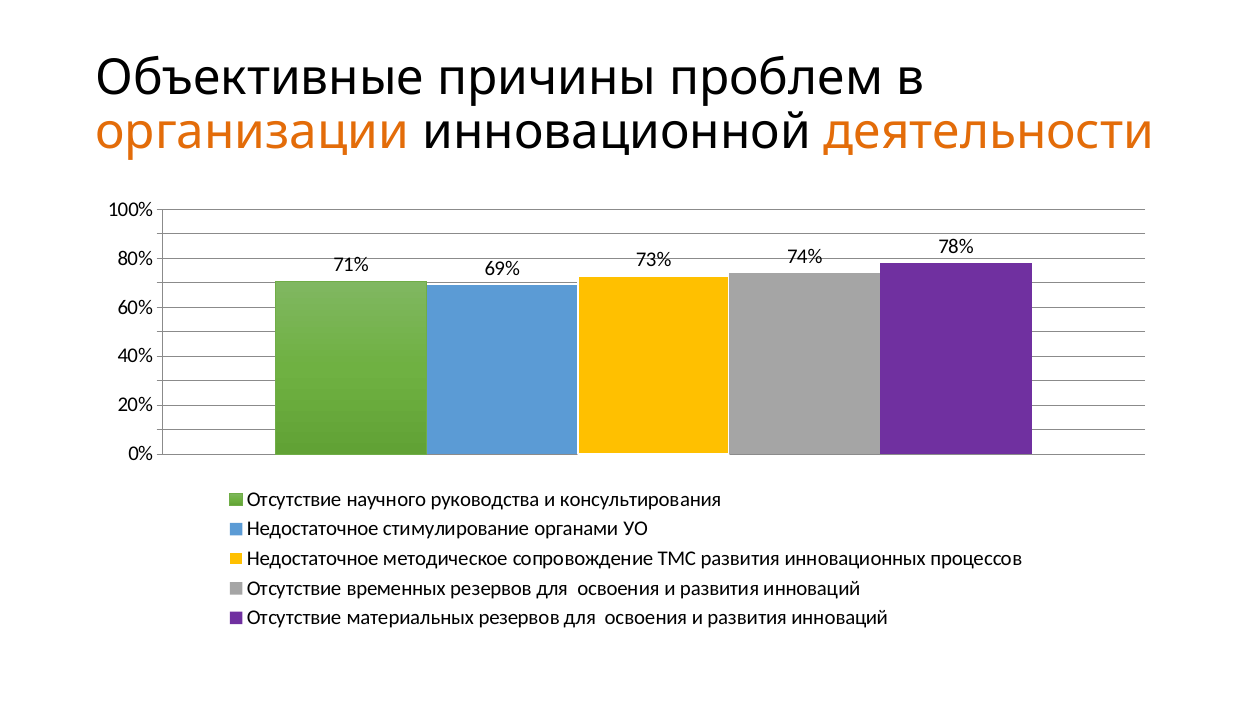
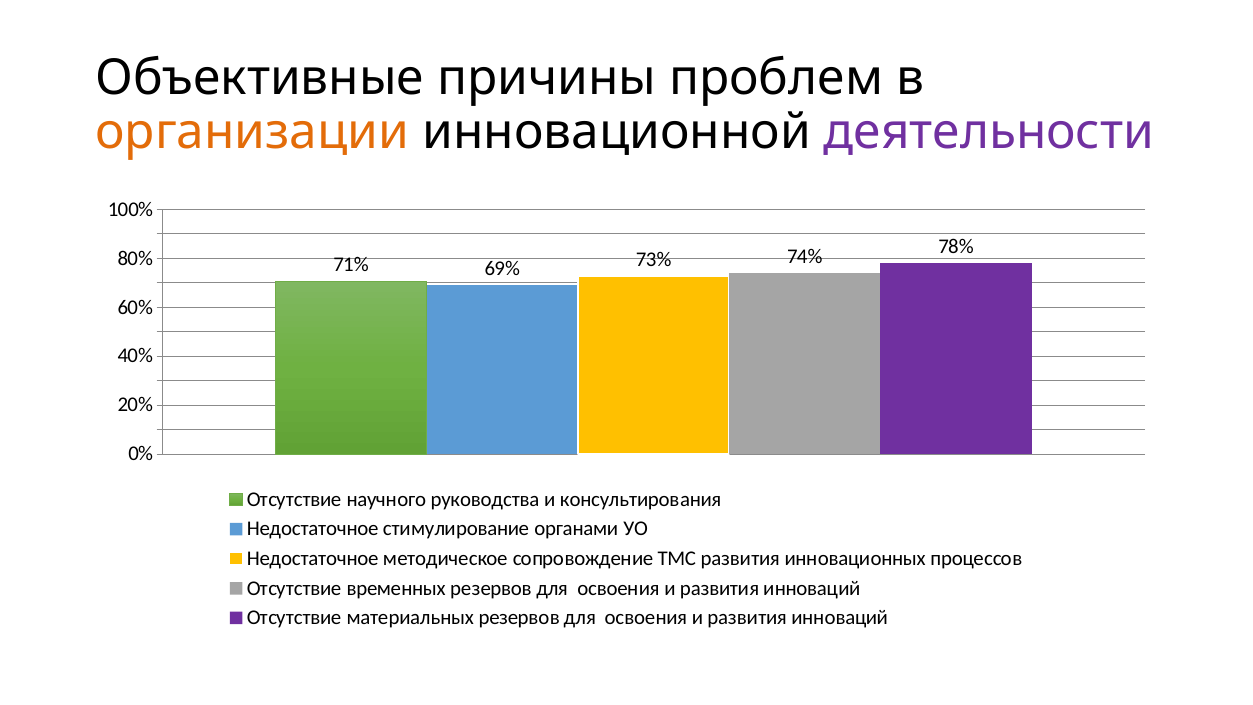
деятельности colour: orange -> purple (989, 132)
